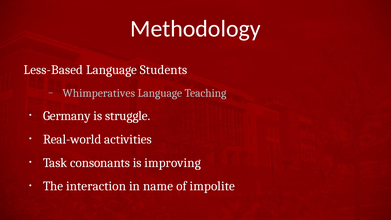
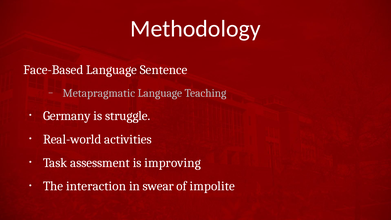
Less-Based: Less-Based -> Face-Based (53, 70)
Students: Students -> Sentence (164, 70)
Whimperatives: Whimperatives -> Metapragmatic (99, 93)
consonants: consonants -> assessment (100, 163)
name: name -> swear (158, 186)
